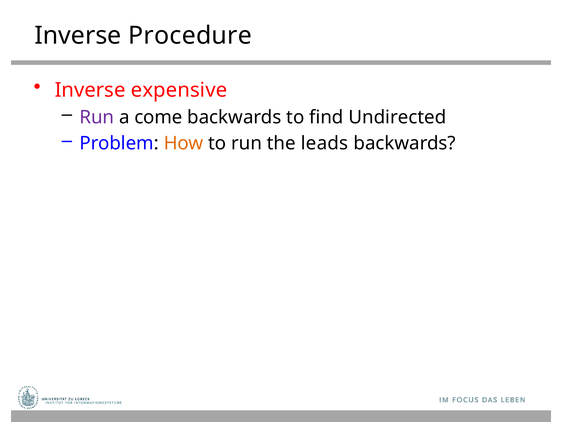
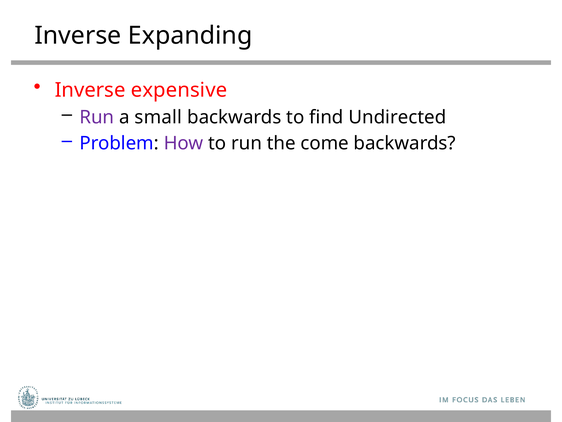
Procedure: Procedure -> Expanding (190, 36)
come: come -> small (158, 117)
How colour: orange -> purple (184, 143)
leads: leads -> come (325, 143)
